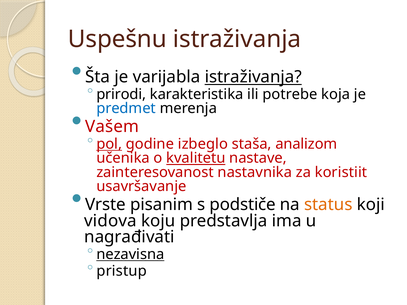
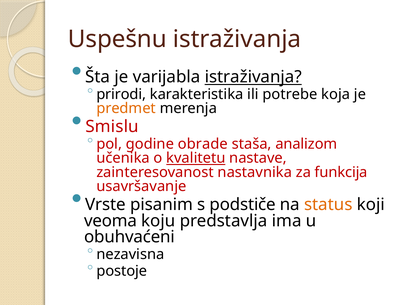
predmet colour: blue -> orange (126, 109)
Vašem: Vašem -> Smislu (112, 127)
pol underline: present -> none (109, 144)
izbeglo: izbeglo -> obrade (203, 144)
koristiit: koristiit -> funkcija (341, 172)
vidova: vidova -> veoma (111, 221)
nagrađivati: nagrađivati -> obuhvaćeni (130, 237)
nezavisna underline: present -> none (130, 255)
pristup: pristup -> postoje (122, 271)
